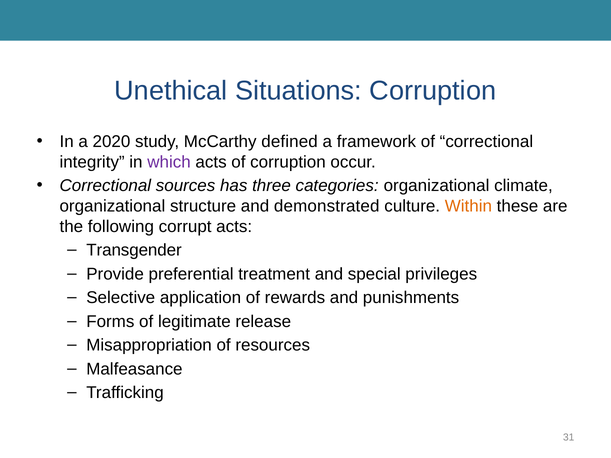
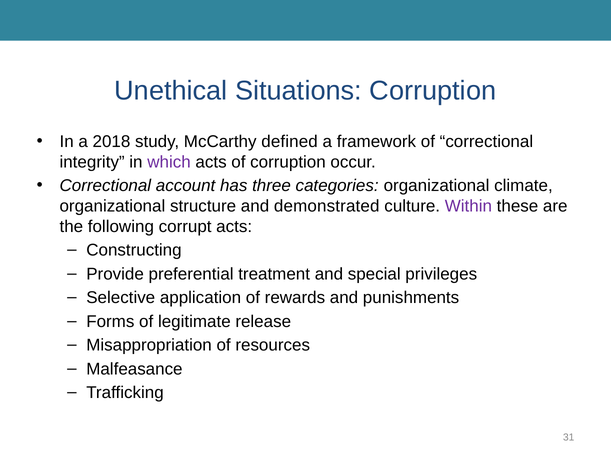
2020: 2020 -> 2018 (111, 142)
sources: sources -> account (186, 186)
Within colour: orange -> purple (468, 206)
Transgender: Transgender -> Constructing (134, 250)
